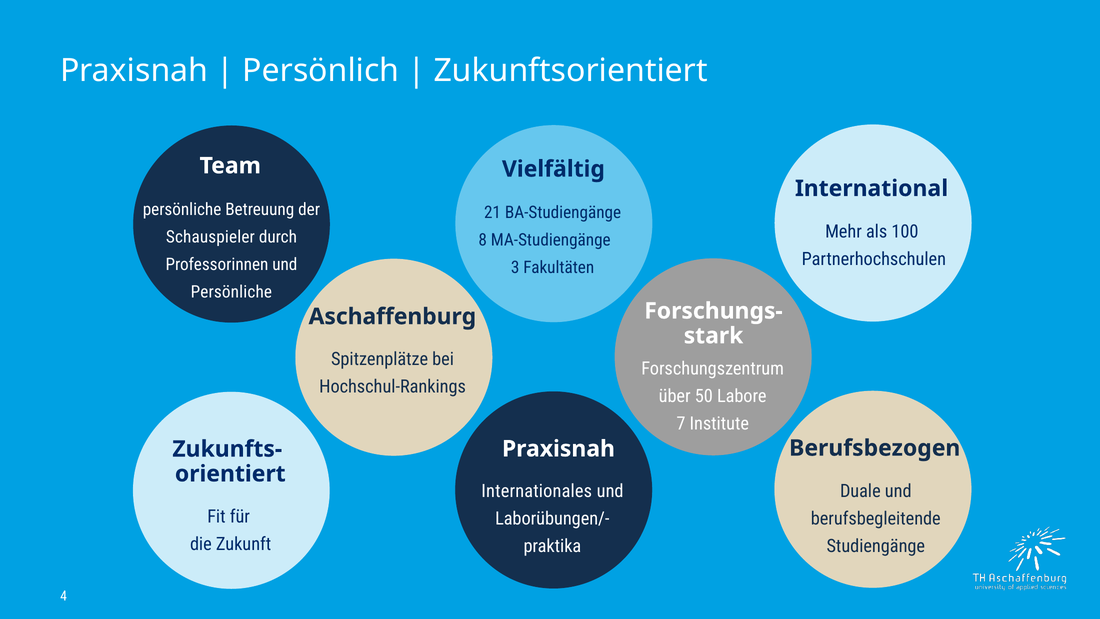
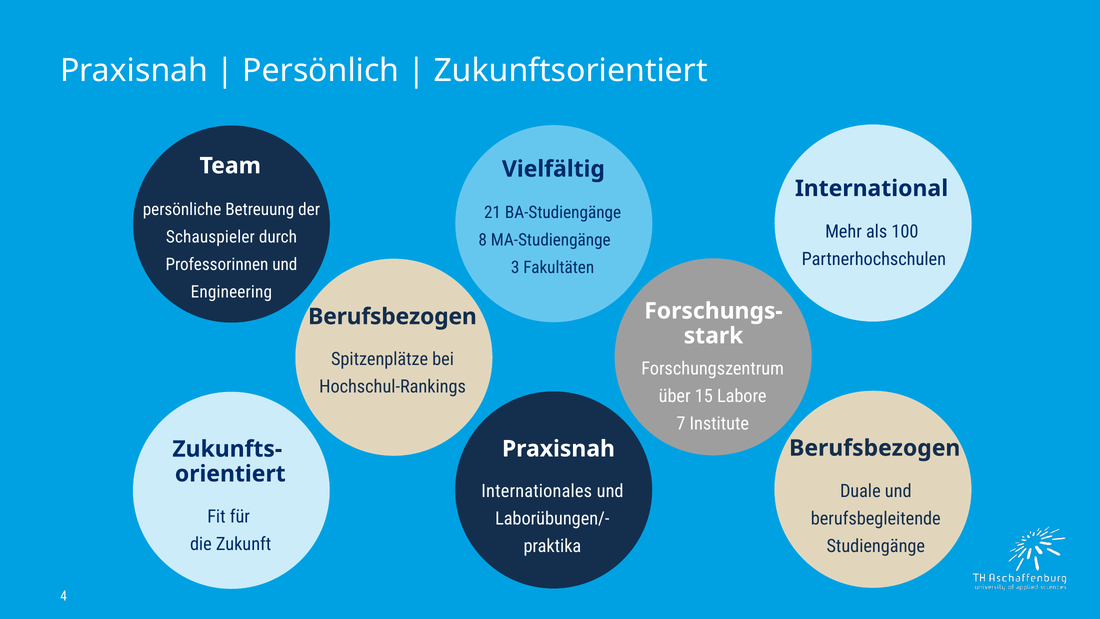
Persönliche: Persönliche -> Engineering (231, 292)
Aschaffenburg: Aschaffenburg -> Berufsbezogen (392, 316)
50: 50 -> 15 (704, 396)
